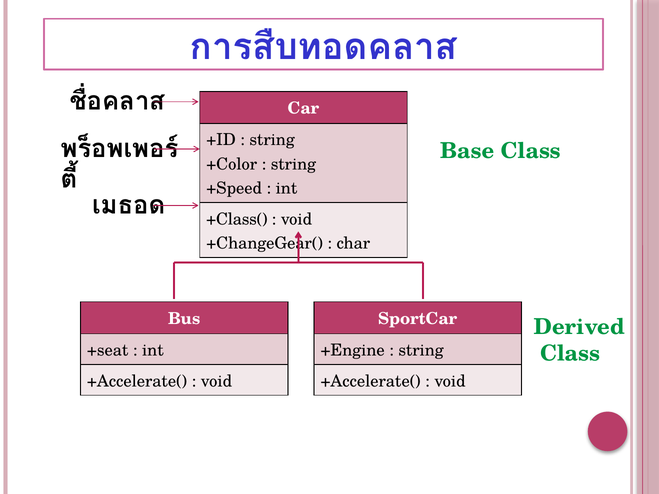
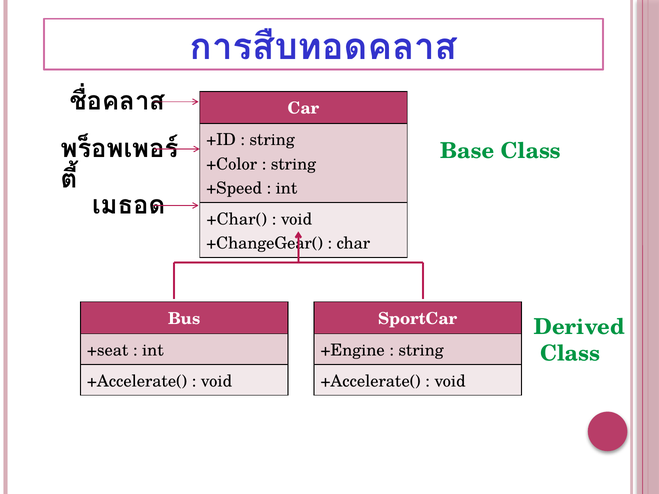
+Class(: +Class( -> +Char( (237, 219)
